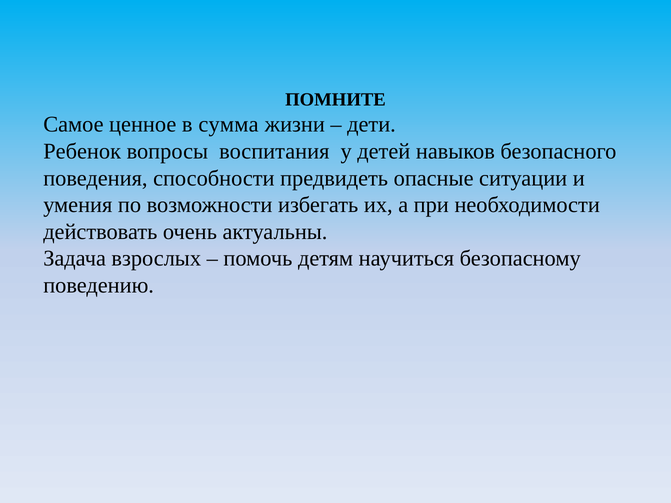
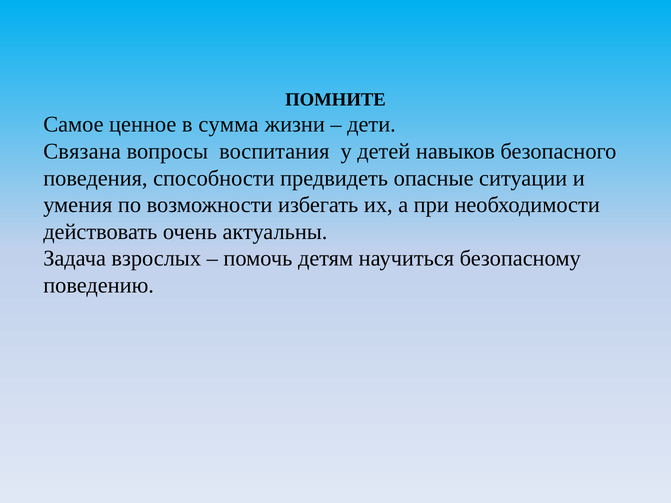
Ребенок: Ребенок -> Связана (82, 151)
